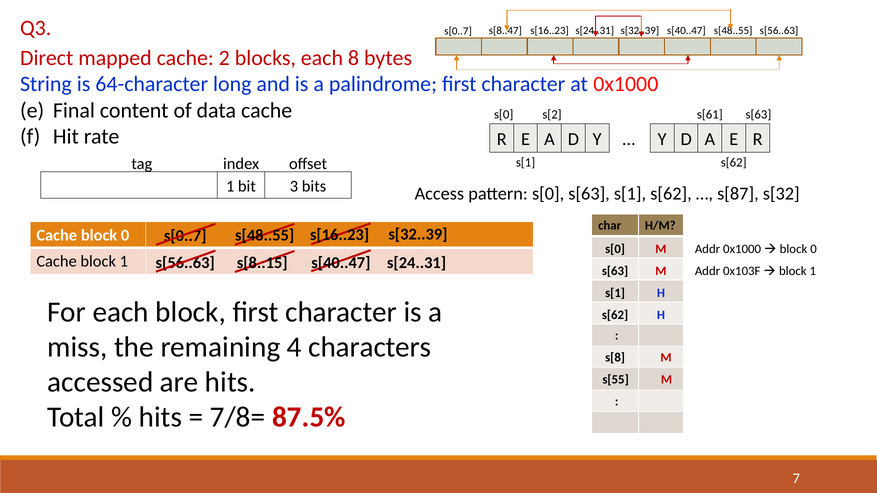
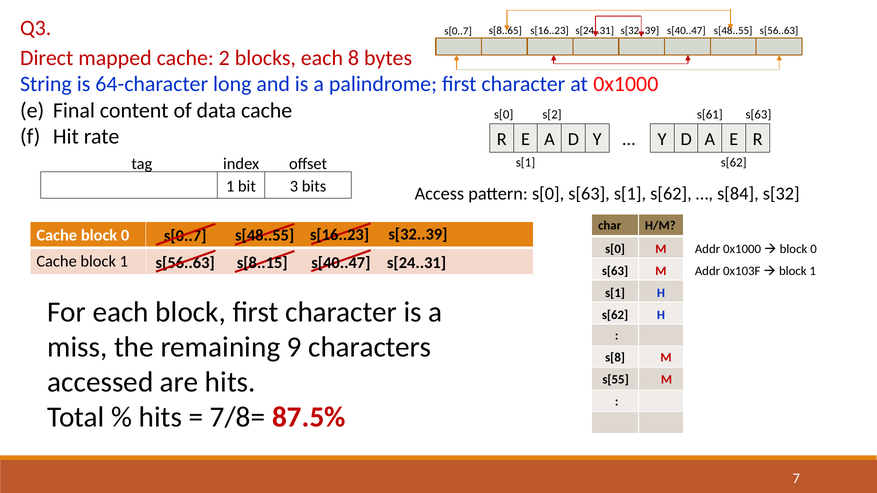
s[8..47: s[8..47 -> s[8..65 (505, 31)
s[87: s[87 -> s[84 (738, 194)
4: 4 -> 9 (294, 347)
